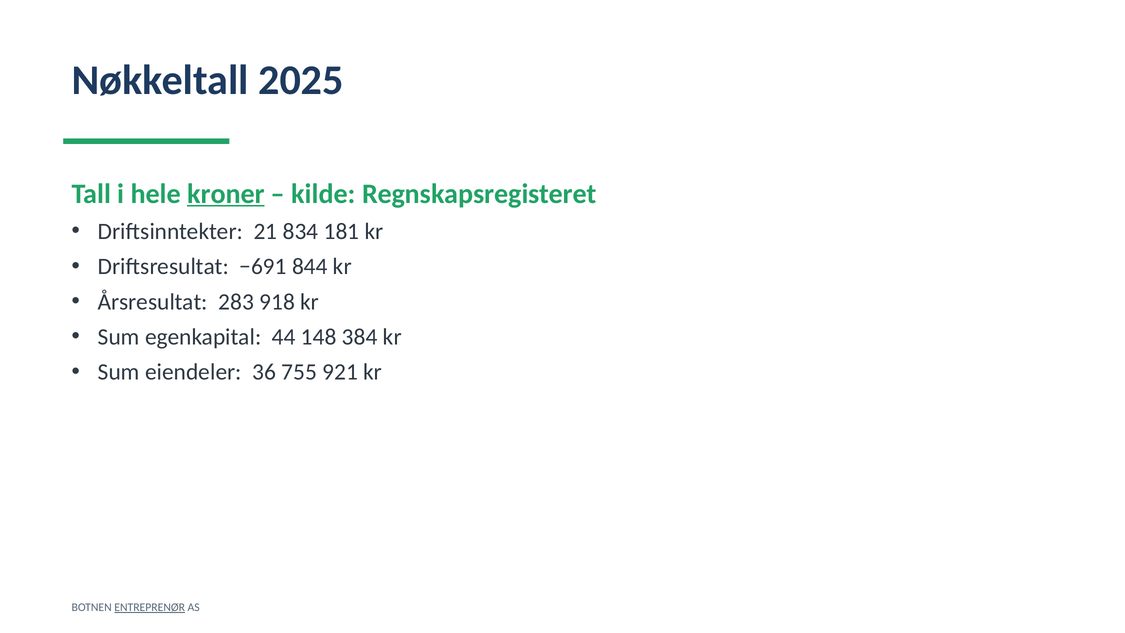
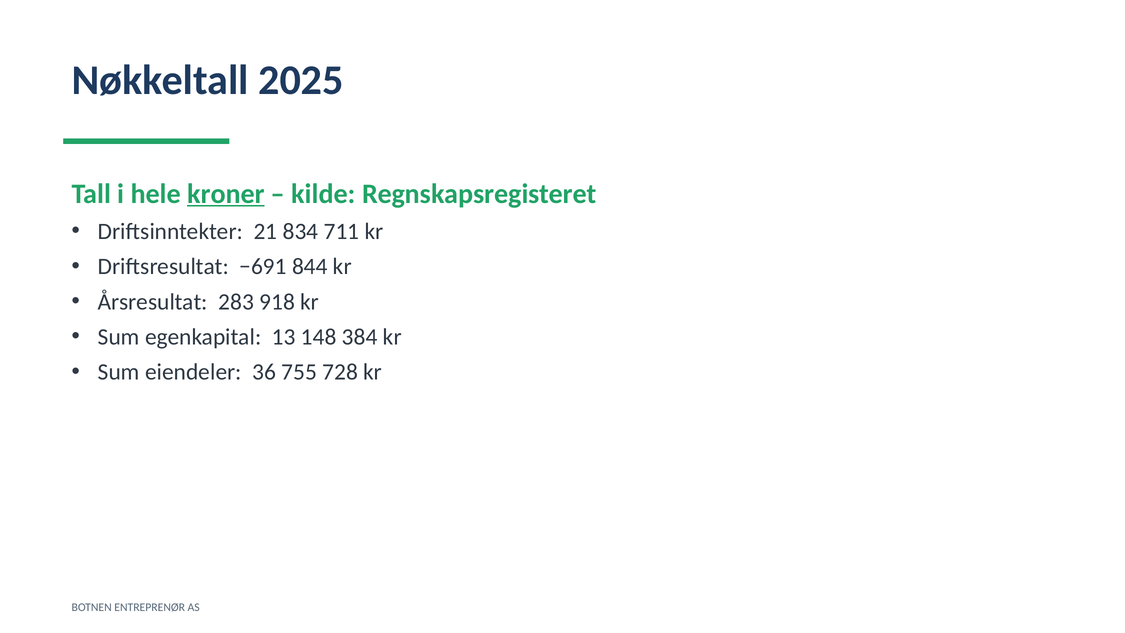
181: 181 -> 711 (341, 231)
44: 44 -> 13 (284, 337)
921: 921 -> 728 (340, 372)
ENTREPRENØR underline: present -> none (150, 607)
